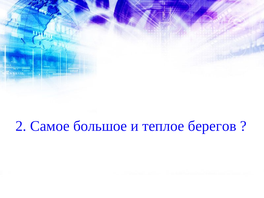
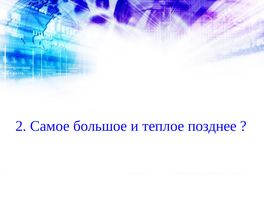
берегов: берегов -> позднее (212, 126)
